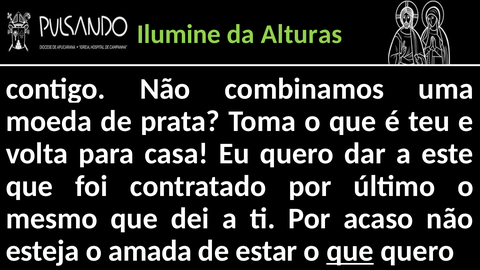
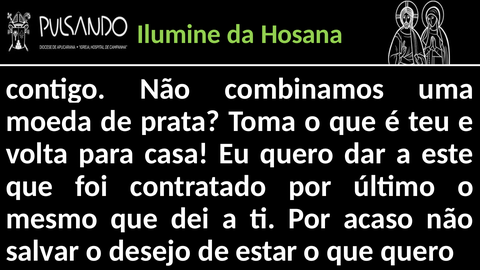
Alturas: Alturas -> Hosana (302, 34)
esteja: esteja -> salvar (42, 251)
amada: amada -> desejo (150, 251)
que underline: present -> none (350, 251)
